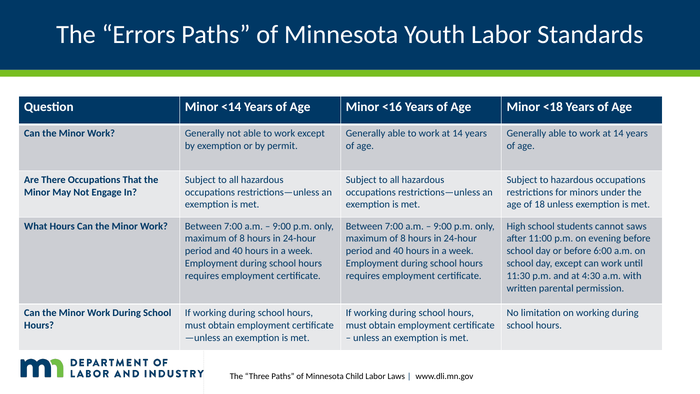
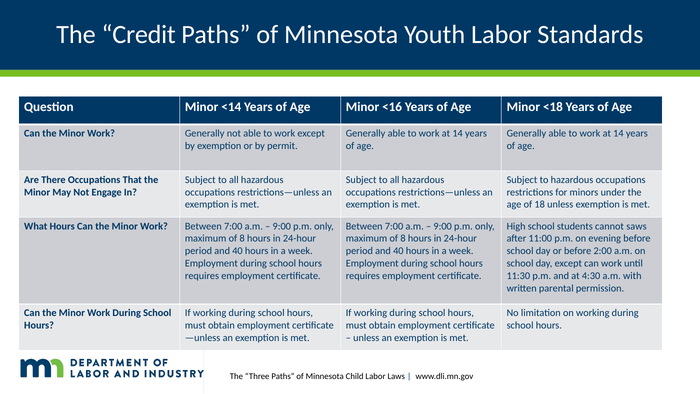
Errors: Errors -> Credit (139, 35)
6:00: 6:00 -> 2:00 (603, 251)
